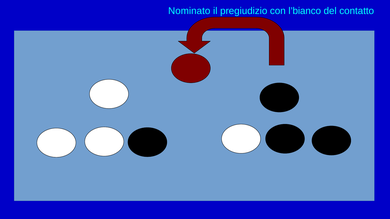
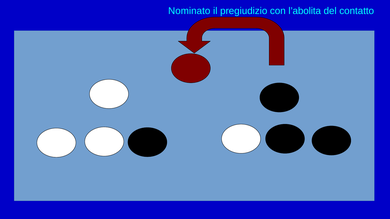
l’bianco: l’bianco -> l’abolita (305, 11)
